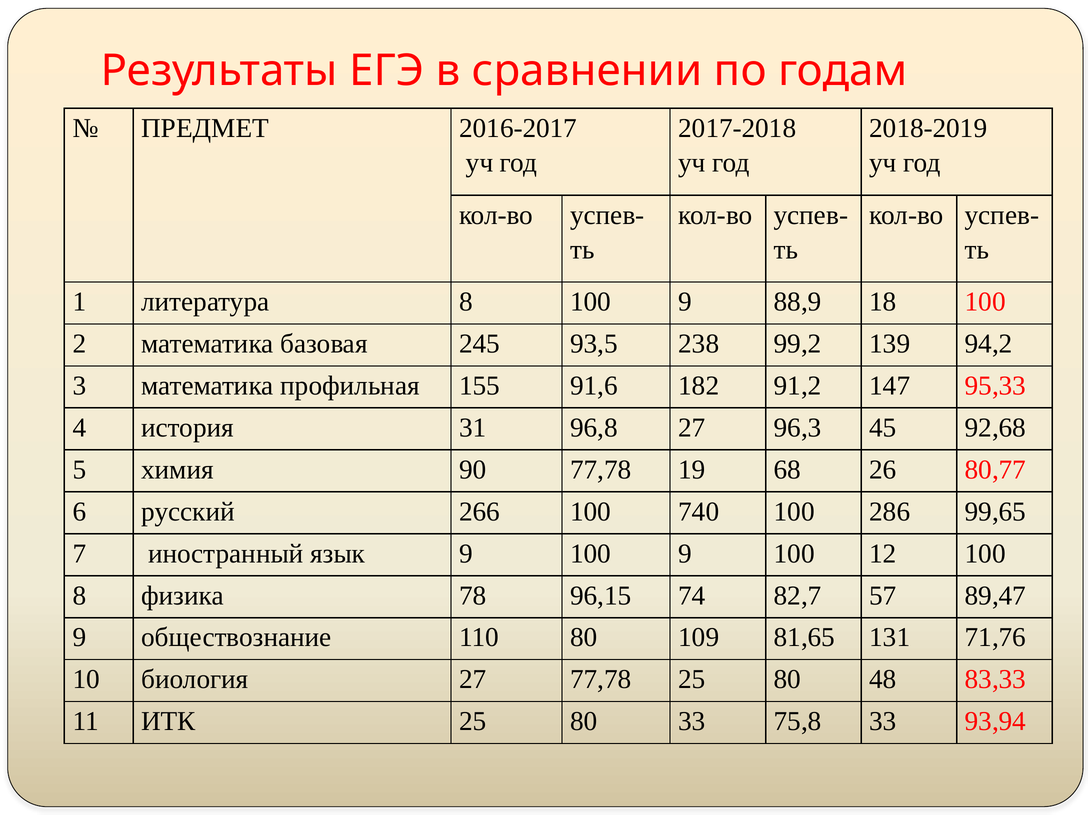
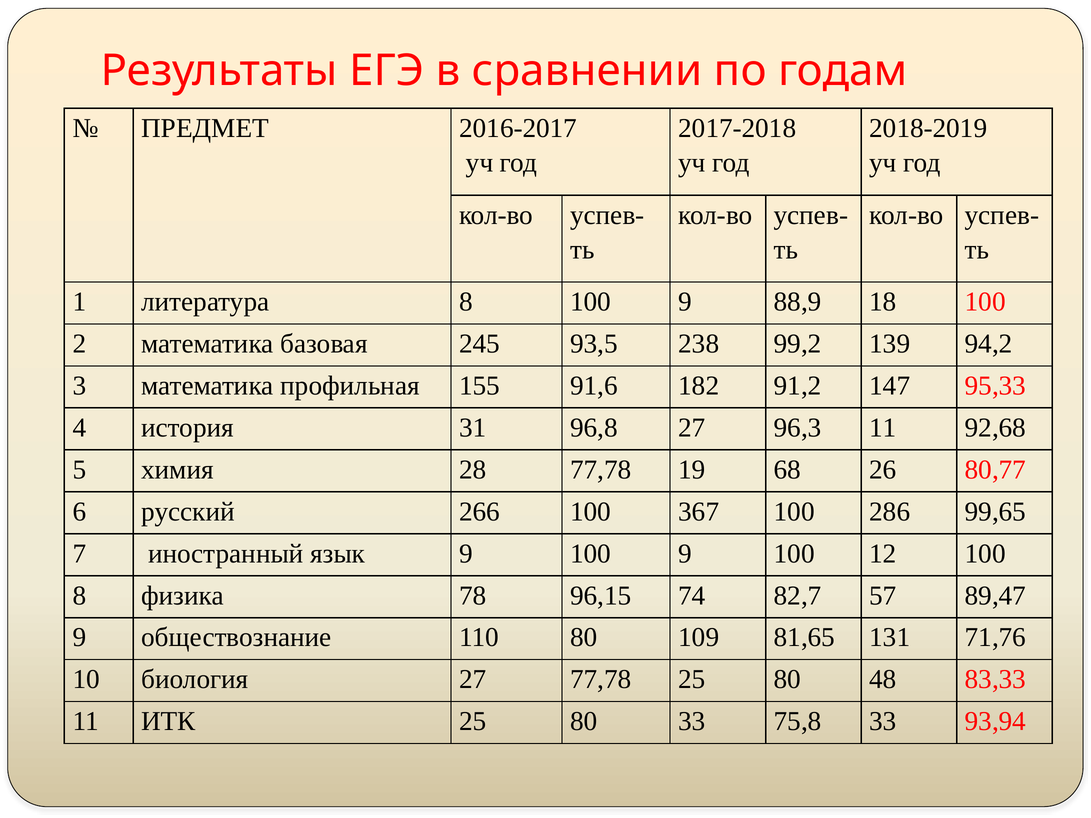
96,3 45: 45 -> 11 (883, 428)
90: 90 -> 28 (473, 470)
740: 740 -> 367 (699, 512)
